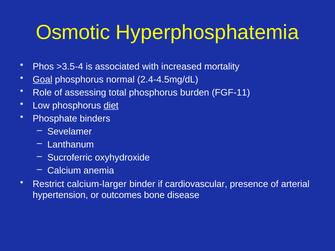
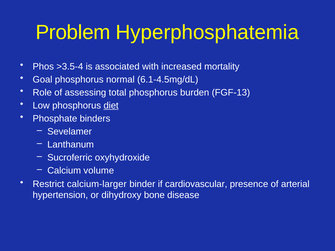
Osmotic: Osmotic -> Problem (73, 32)
Goal underline: present -> none (42, 80)
2.4-4.5mg/dL: 2.4-4.5mg/dL -> 6.1-4.5mg/dL (168, 80)
FGF-11: FGF-11 -> FGF-13 (231, 93)
anemia: anemia -> volume (99, 171)
outcomes: outcomes -> dihydroxy (121, 195)
